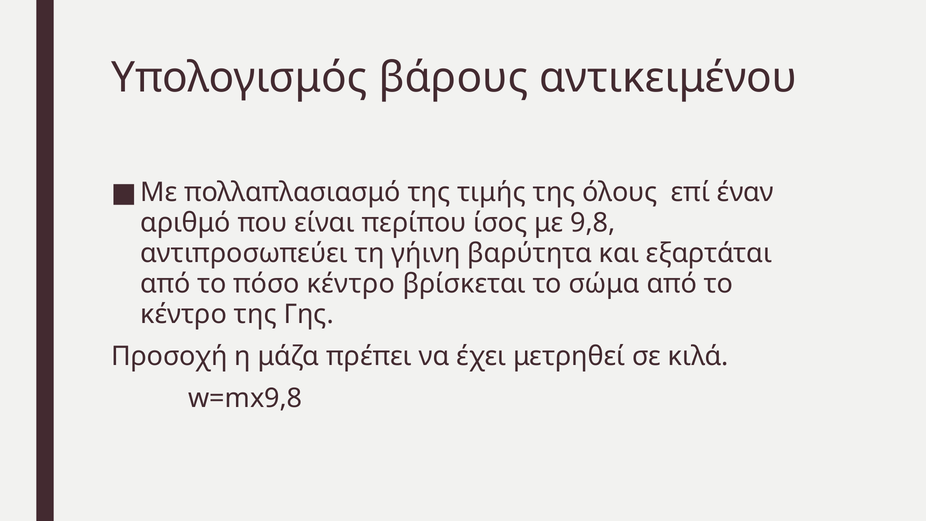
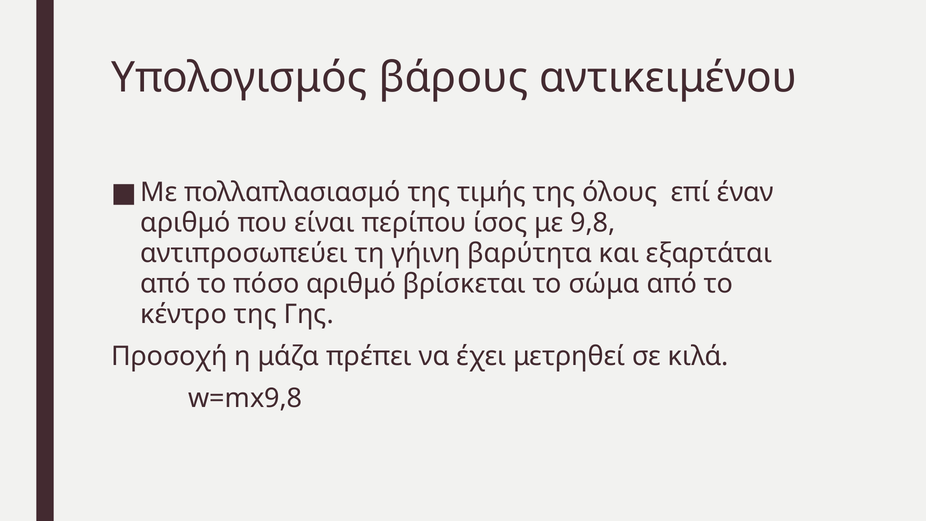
πόσο κέντρο: κέντρο -> αριθμό (351, 284)
